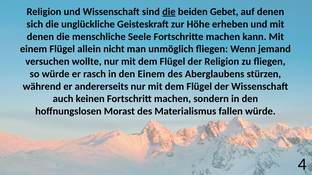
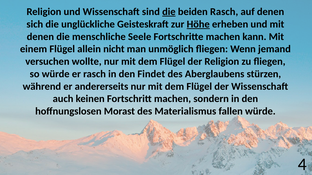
beiden Gebet: Gebet -> Rasch (224, 12)
Höhe underline: none -> present (198, 24)
den Einem: Einem -> Findet (151, 74)
